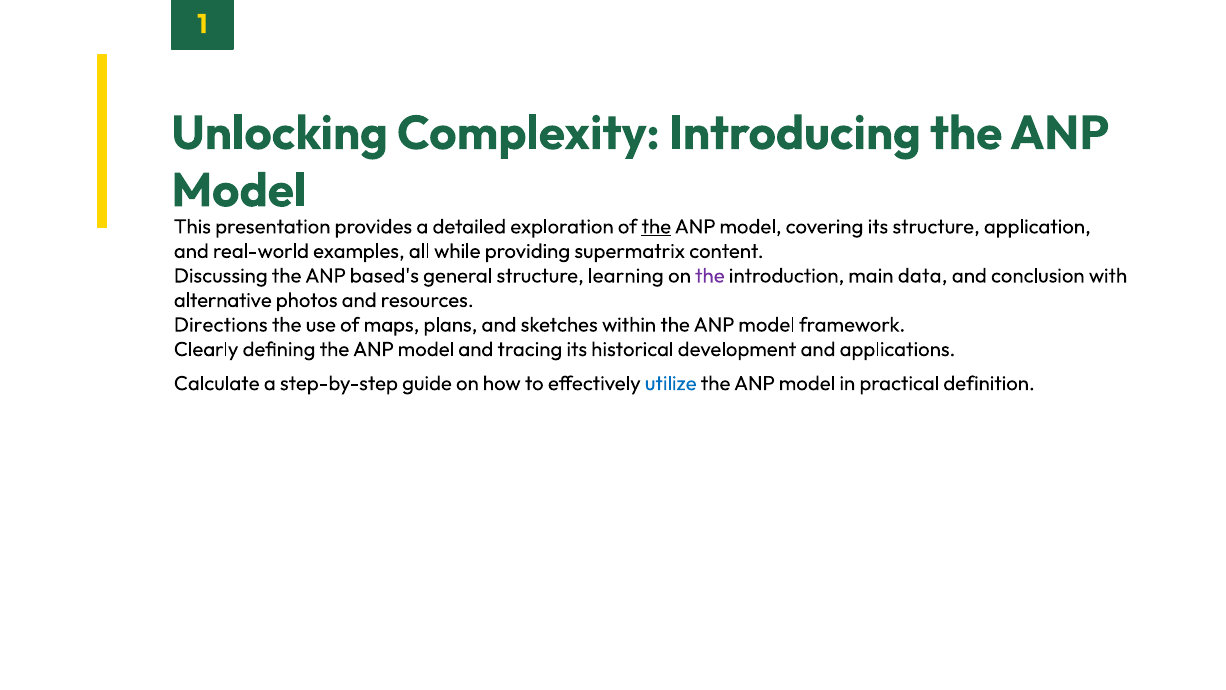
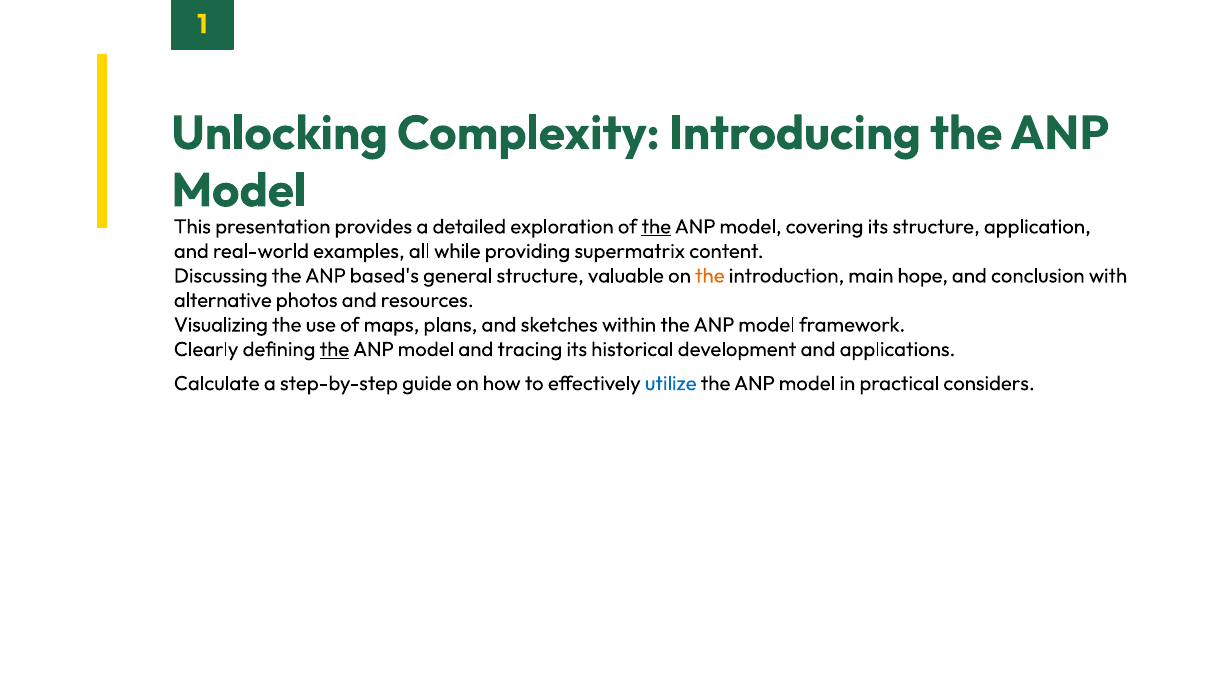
learning: learning -> valuable (626, 276)
the colour: purple -> orange (710, 276)
data: data -> hope (923, 276)
Directions: Directions -> Visualizing (221, 325)
the underline: none -> present (335, 349)
definition: definition -> considers (989, 383)
